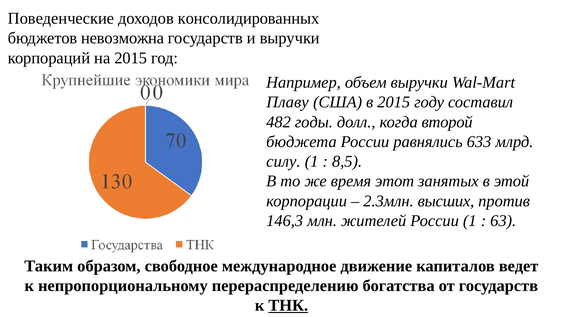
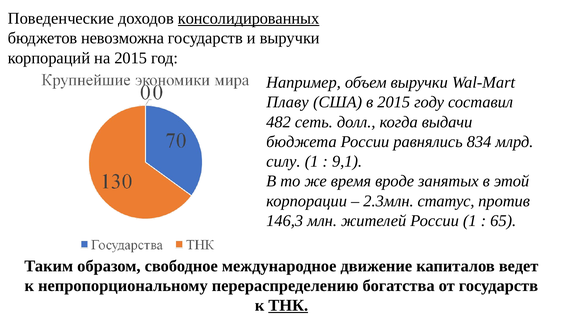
консолидированных underline: none -> present (249, 18)
годы: годы -> сеть (314, 122)
второй: второй -> выдачи (447, 122)
633: 633 -> 834 (479, 142)
8,5: 8,5 -> 9,1 (347, 161)
этот: этот -> вроде (395, 181)
высших: высших -> статус (446, 201)
63: 63 -> 65 (503, 220)
